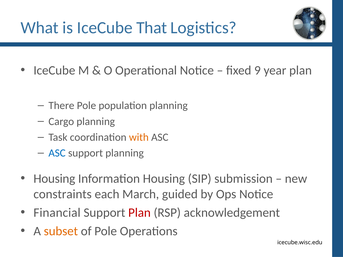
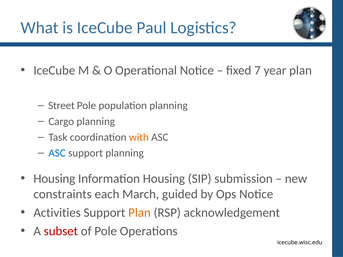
That: That -> Paul (152, 28)
9: 9 -> 7 (257, 70)
There: There -> Street (61, 106)
Financial: Financial -> Activities (57, 213)
Plan colour: red -> orange (139, 213)
subset colour: orange -> red (61, 231)
